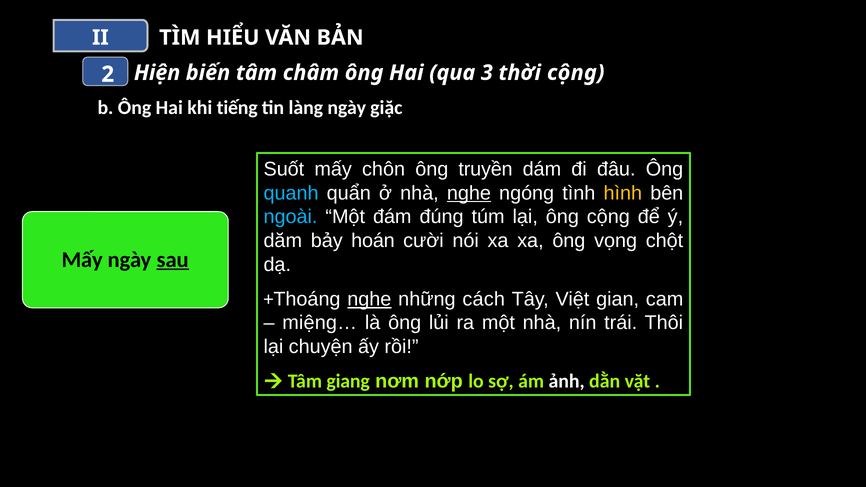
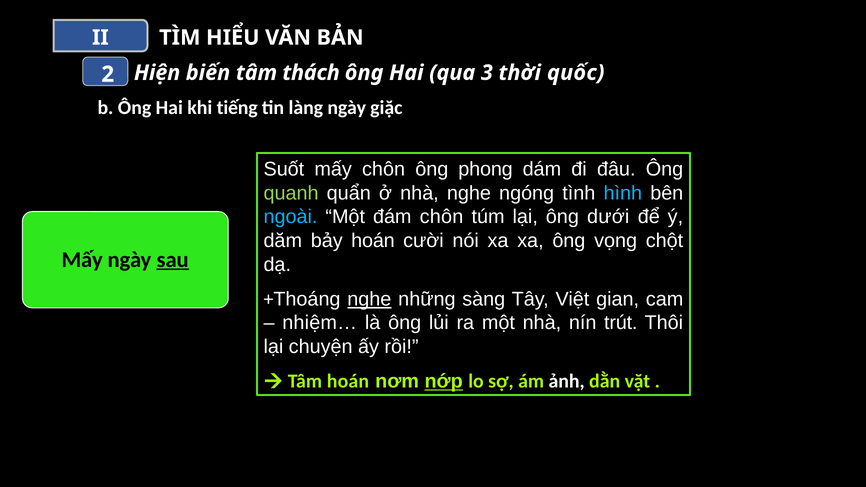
châm: châm -> thách (311, 73)
thời cộng: cộng -> quốc (576, 73)
truyền: truyền -> phong (486, 169)
quanh colour: light blue -> light green (291, 193)
nghe underline: present -> none (469, 193)
hình colour: yellow -> light blue (623, 193)
đám đúng: đúng -> chôn (441, 217)
ông cộng: cộng -> dưới (608, 217)
cách: cách -> sàng (484, 299)
miệng…: miệng… -> nhiệm… (320, 323)
trái: trái -> trút (621, 323)
Tâm giang: giang -> hoán (348, 381)
nớp underline: none -> present (444, 381)
